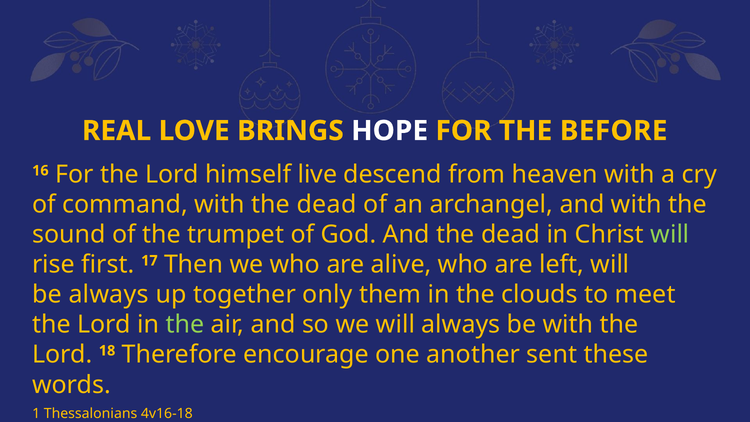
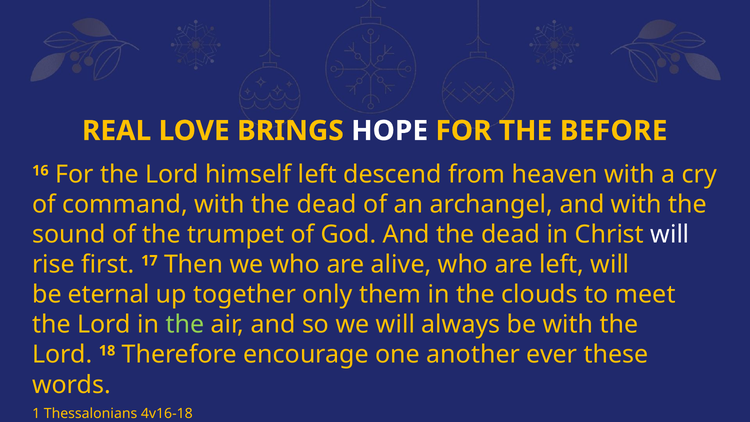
himself live: live -> left (317, 175)
will colour: light green -> white (670, 235)
be always: always -> eternal (109, 295)
sent: sent -> ever (552, 355)
